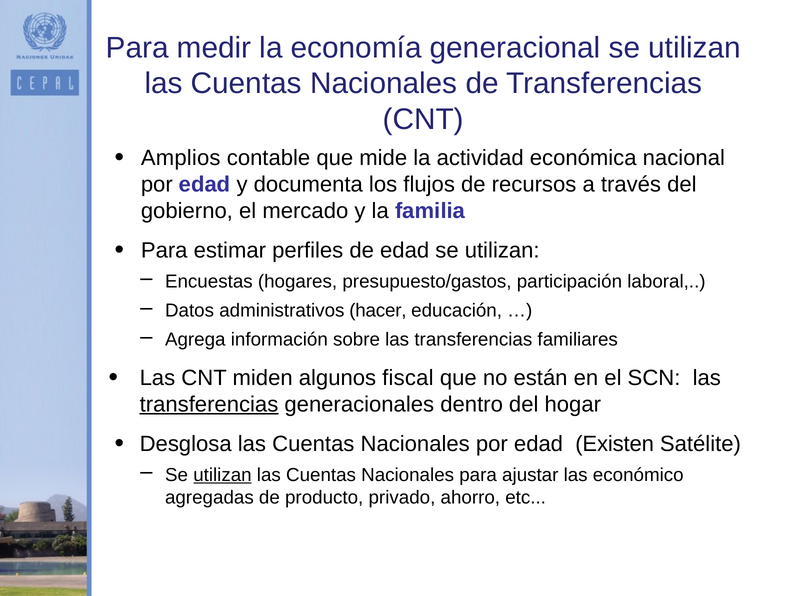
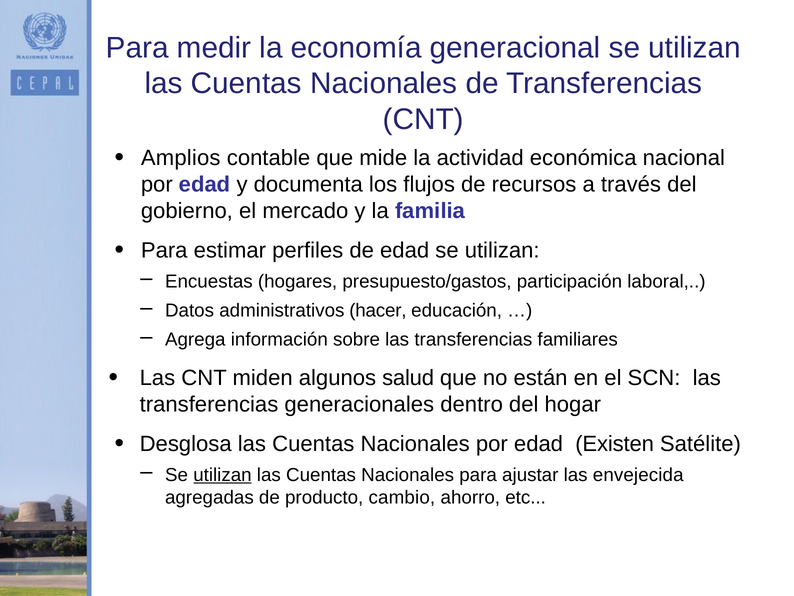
fiscal: fiscal -> salud (408, 377)
transferencias underline: present -> none (209, 404)
económico: económico -> envejecida (638, 475)
privado: privado -> cambio (402, 497)
